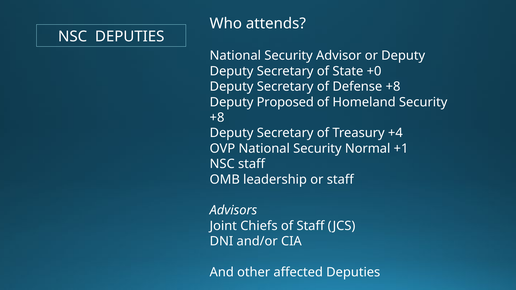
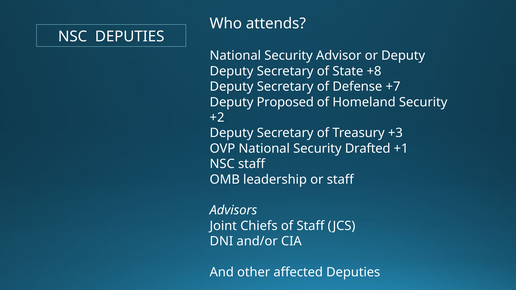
+0: +0 -> +8 (374, 71)
Defense +8: +8 -> +7 (393, 87)
+8: +8 -> +2 (217, 118)
+4: +4 -> +3 (395, 133)
Normal: Normal -> Drafted (368, 149)
